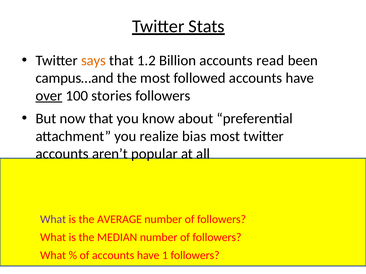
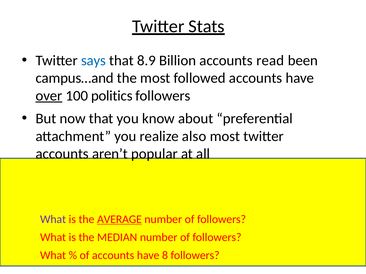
says colour: orange -> blue (94, 61)
1.2: 1.2 -> 8.9 (146, 61)
stories: stories -> politics (112, 96)
bias: bias -> also (194, 136)
AVERAGE underline: none -> present (119, 220)
1: 1 -> 8 (165, 256)
